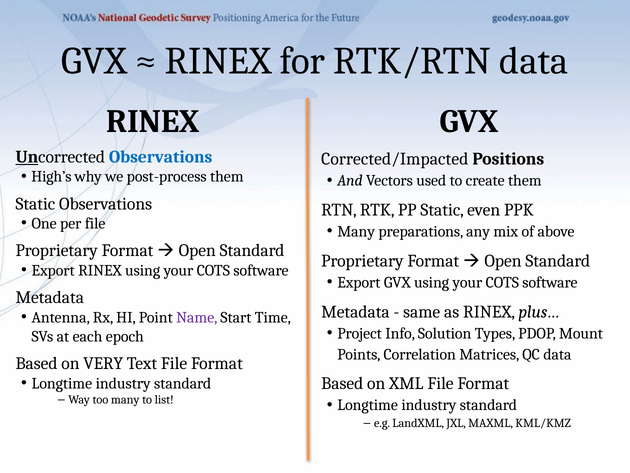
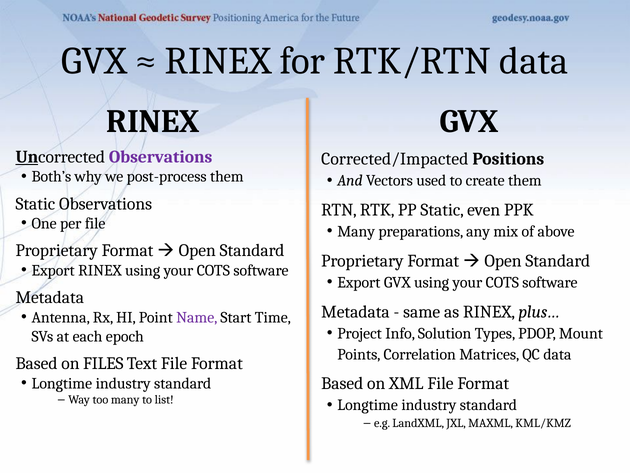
Observations colour: blue -> purple (161, 157)
High’s: High’s -> Both’s (51, 176)
VERY: VERY -> FILES (103, 363)
